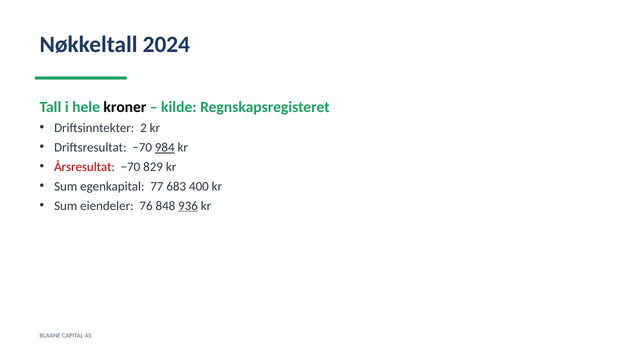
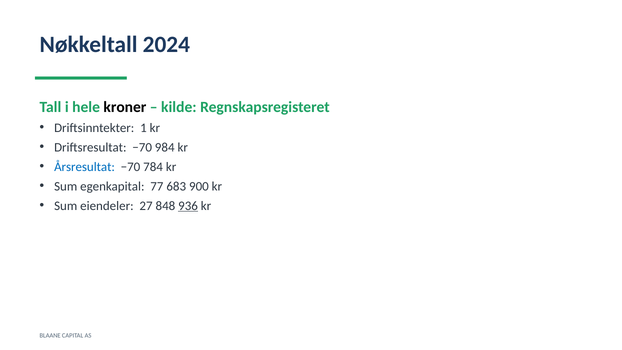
2: 2 -> 1 (143, 128)
984 underline: present -> none (165, 147)
Årsresultat colour: red -> blue (85, 167)
829: 829 -> 784 (153, 167)
400: 400 -> 900 (199, 186)
76: 76 -> 27 (146, 206)
